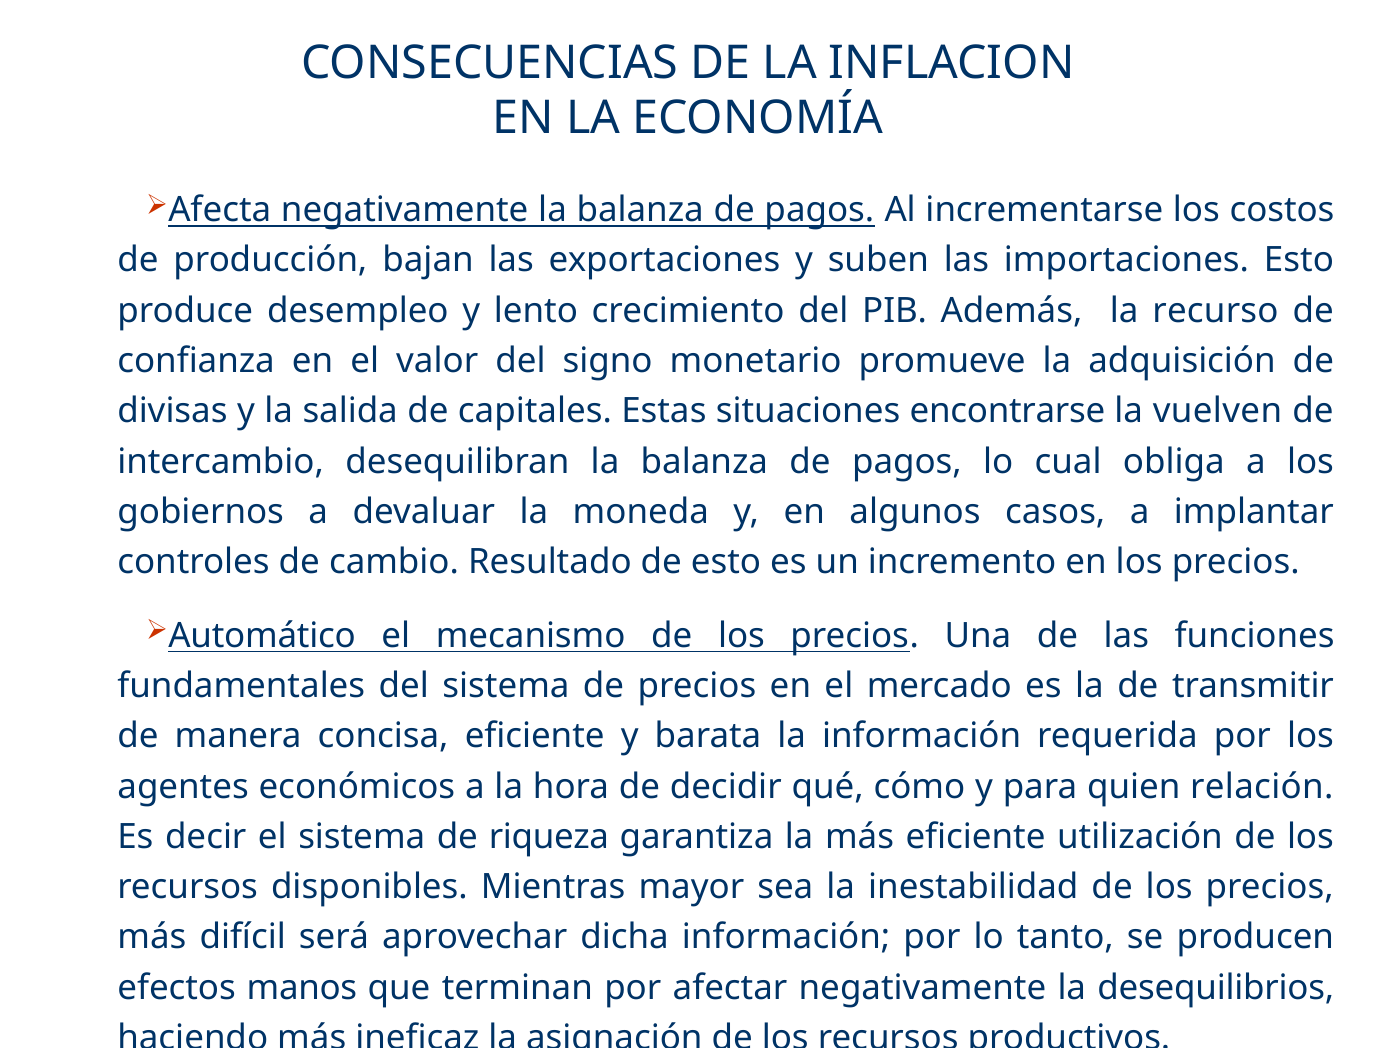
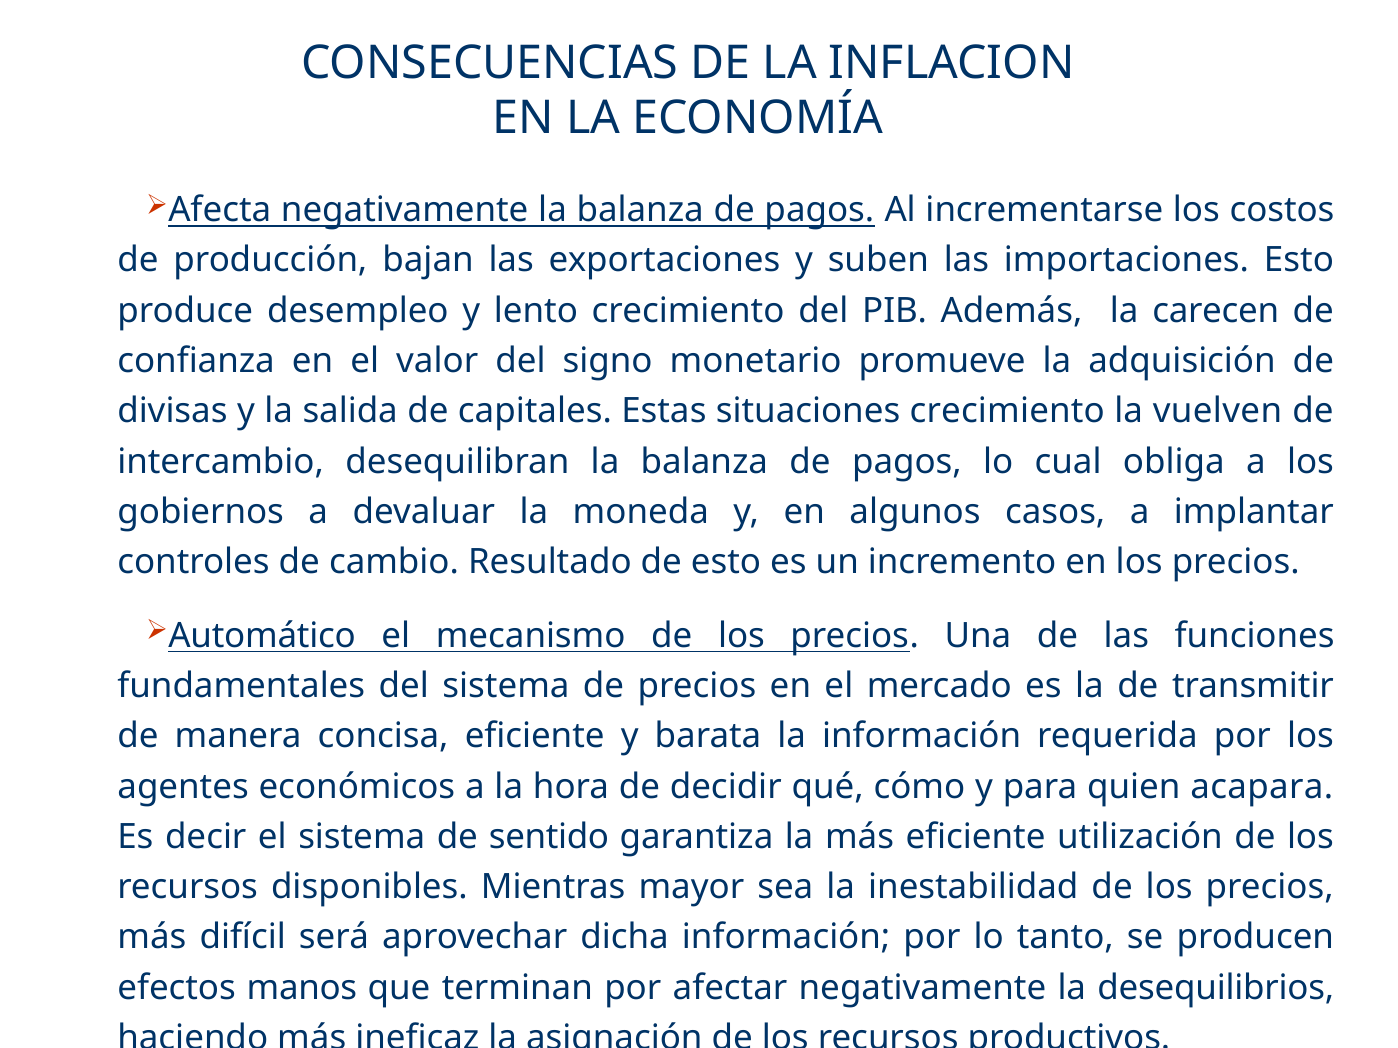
recurso: recurso -> carecen (1216, 311)
situaciones encontrarse: encontrarse -> crecimiento (1007, 411)
relación: relación -> acapara (1262, 787)
riqueza: riqueza -> sentido (549, 837)
